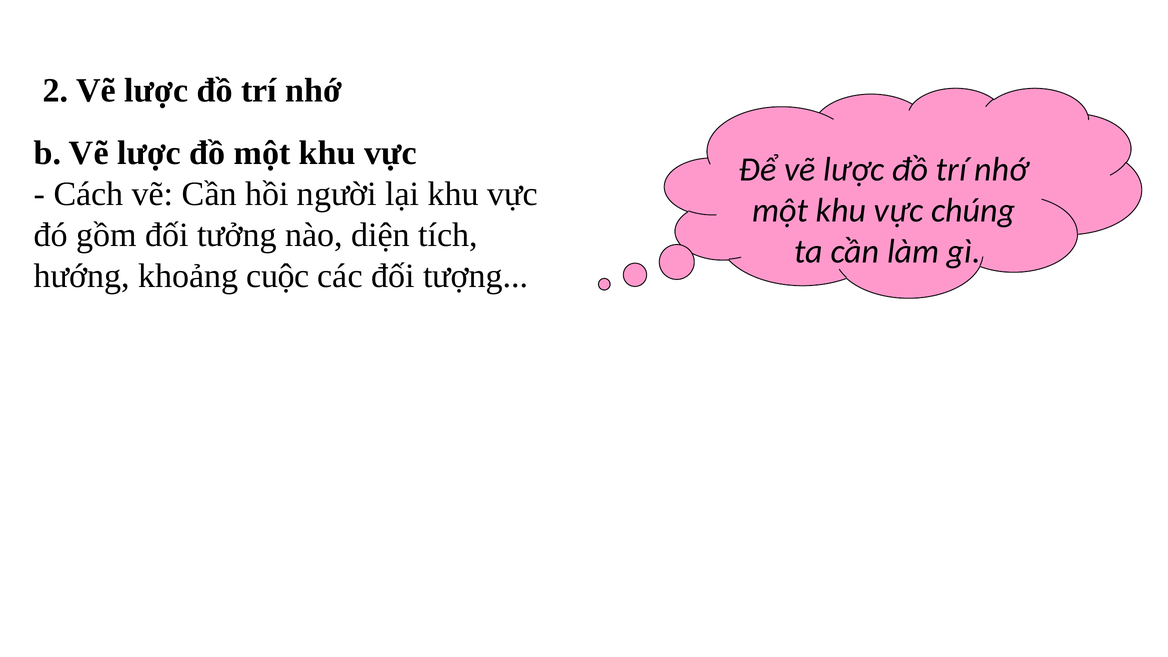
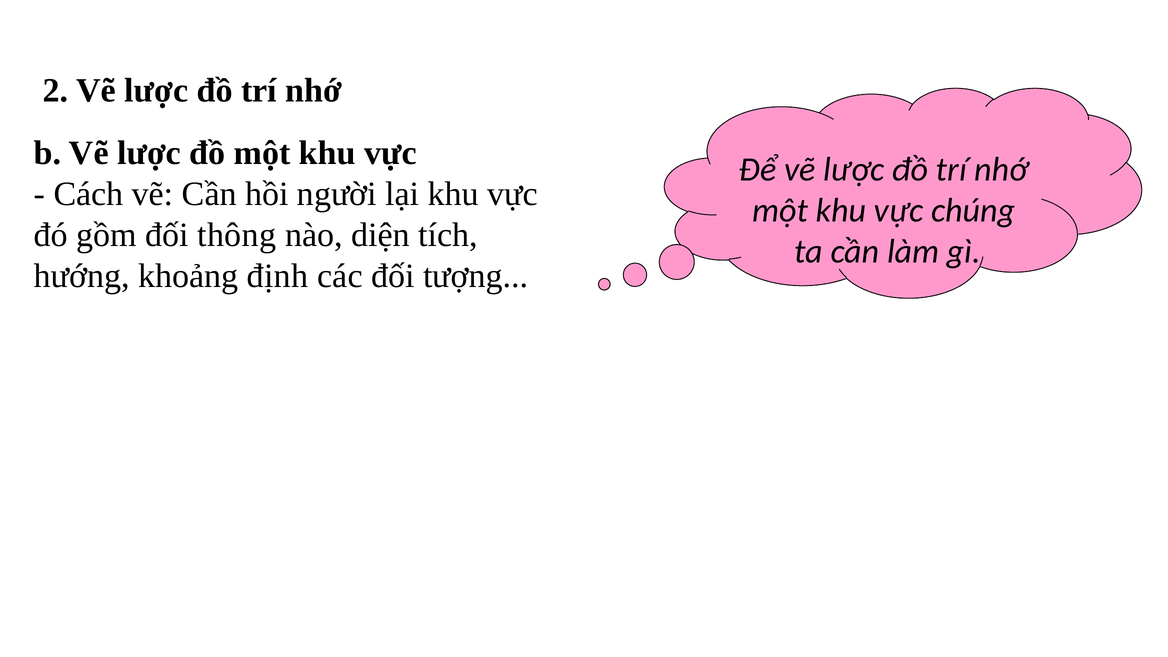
tưởng: tưởng -> thông (237, 235)
cuộc: cuộc -> định (278, 276)
